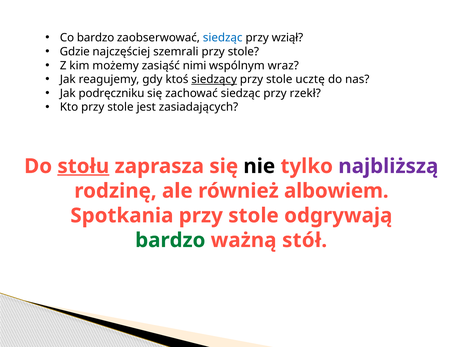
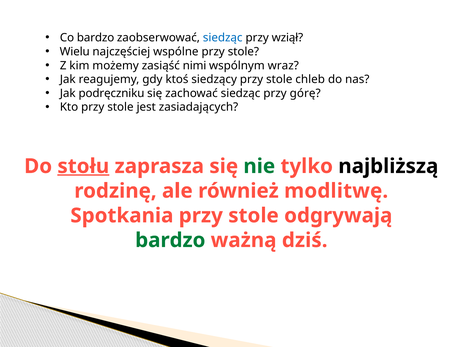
Gdzie: Gdzie -> Wielu (75, 52)
szemrali: szemrali -> wspólne (176, 52)
siedzący underline: present -> none (214, 79)
ucztę: ucztę -> chleb (310, 79)
rzekł: rzekł -> górę (305, 93)
nie colour: black -> green (259, 166)
najbliższą colour: purple -> black (388, 166)
albowiem: albowiem -> modlitwę (336, 191)
stół: stół -> dziś (305, 240)
